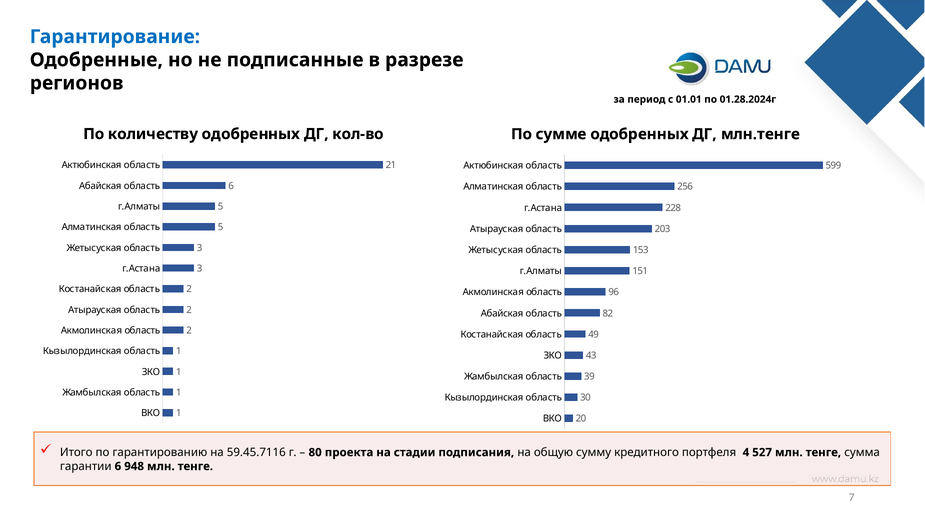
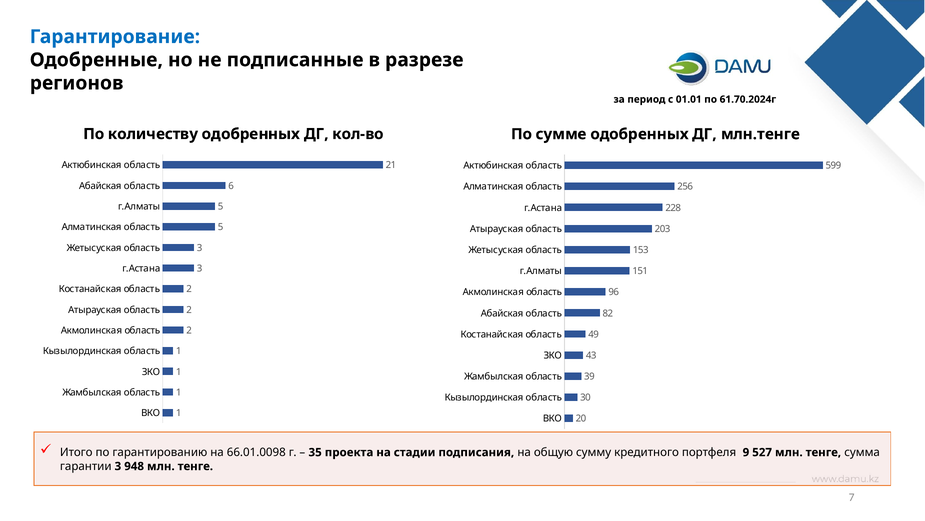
01.28.2024г: 01.28.2024г -> 61.70.2024г (748, 99)
59.45.7116: 59.45.7116 -> 66.01.0098 (256, 452)
80: 80 -> 35 (315, 452)
4: 4 -> 9 (746, 452)
гарантии 6: 6 -> 3 (118, 466)
